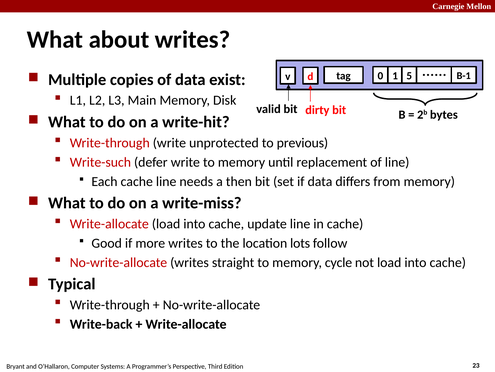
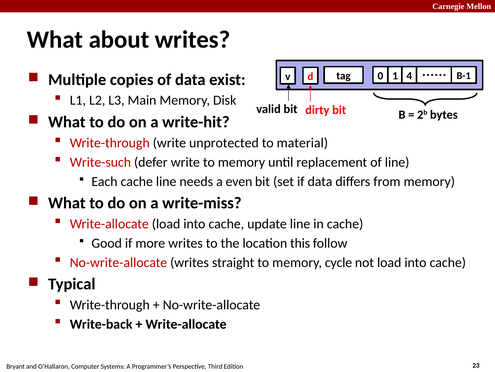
5: 5 -> 4 (409, 76)
previous: previous -> material (302, 143)
then: then -> even (239, 181)
lots: lots -> this (300, 243)
